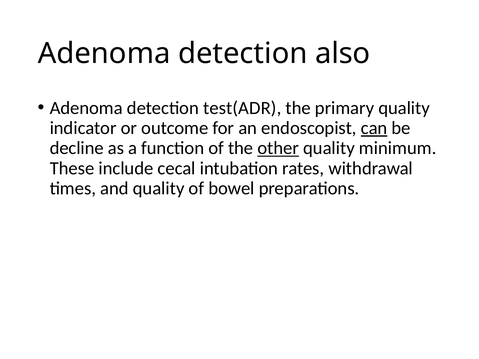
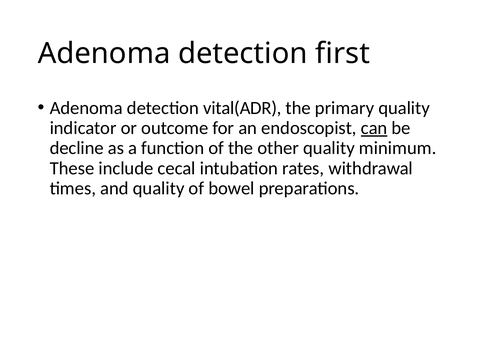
also: also -> first (343, 54)
test(ADR: test(ADR -> vital(ADR (242, 108)
other underline: present -> none (278, 148)
